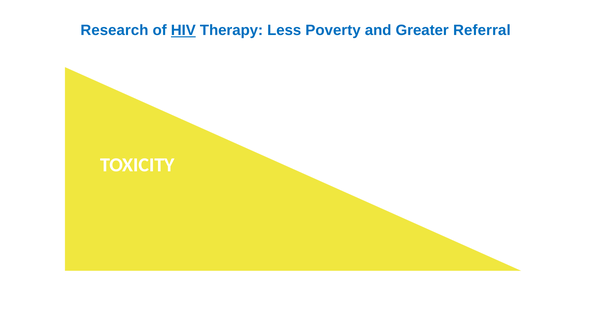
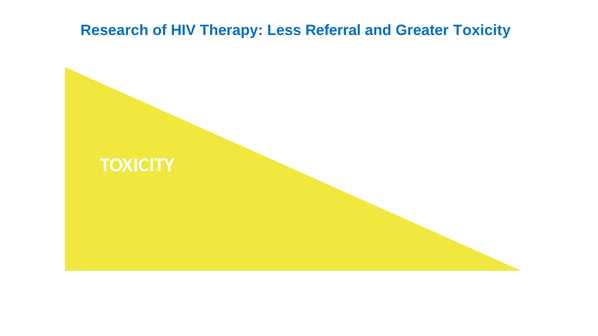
HIV underline: present -> none (183, 30)
Poverty: Poverty -> Referral (333, 30)
Greater Referral: Referral -> Toxicity (482, 30)
